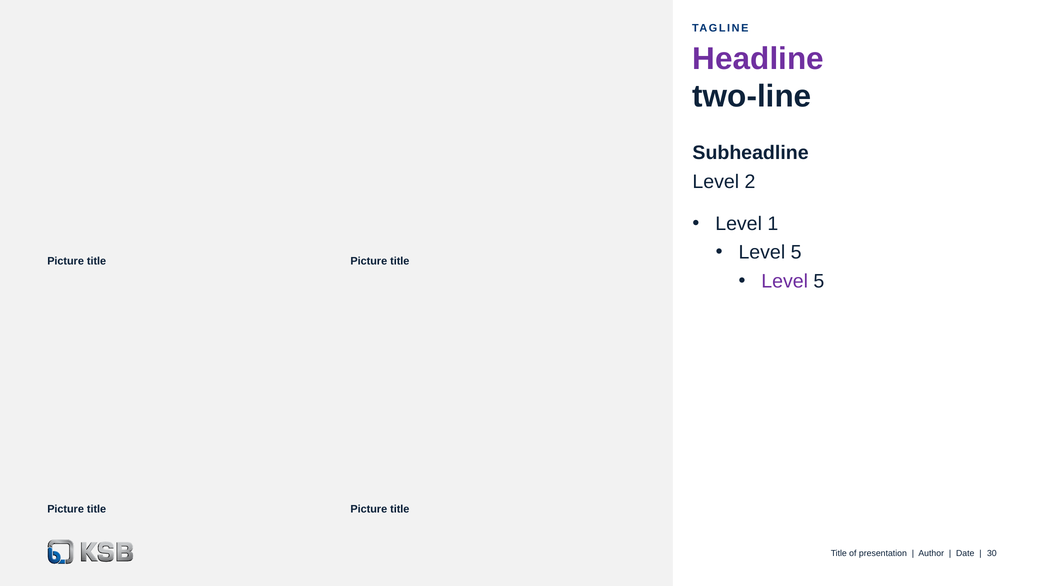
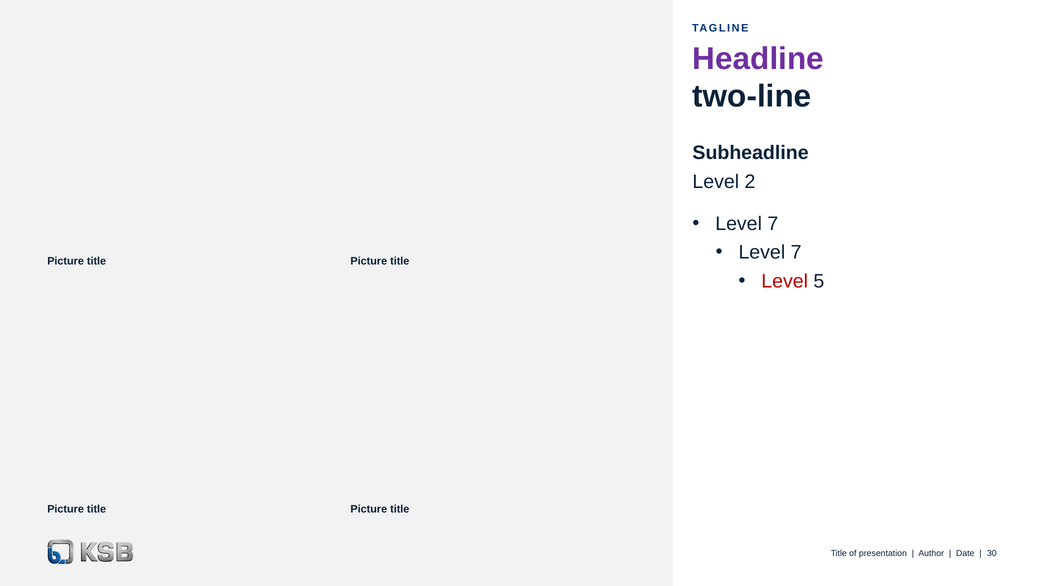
1: 1 -> 7 (773, 224)
5: 5 -> 7 (796, 253)
Level colour: purple -> red (785, 282)
